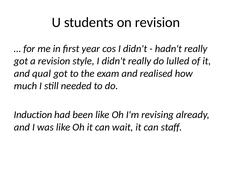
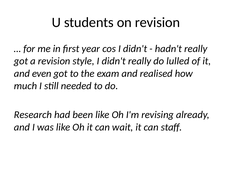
qual: qual -> even (42, 73)
Induction: Induction -> Research (33, 115)
